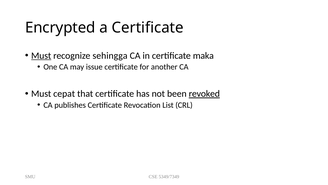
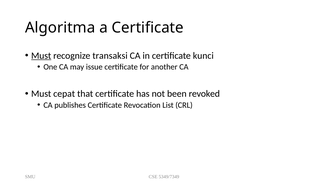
Encrypted: Encrypted -> Algoritma (60, 28)
sehingga: sehingga -> transaksi (110, 55)
maka: maka -> kunci (203, 55)
revoked underline: present -> none (204, 94)
